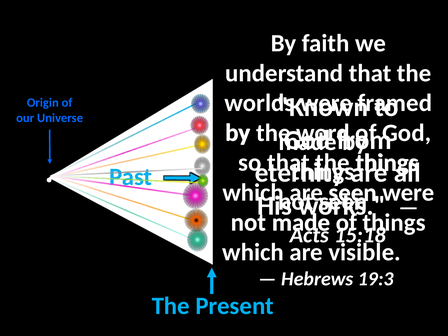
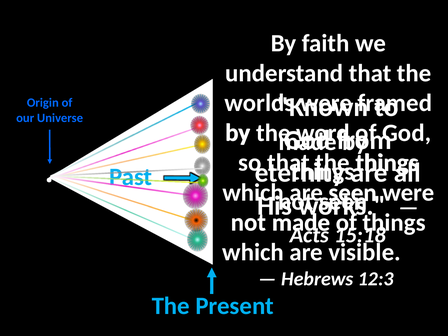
19:3: 19:3 -> 12:3 (376, 279)
